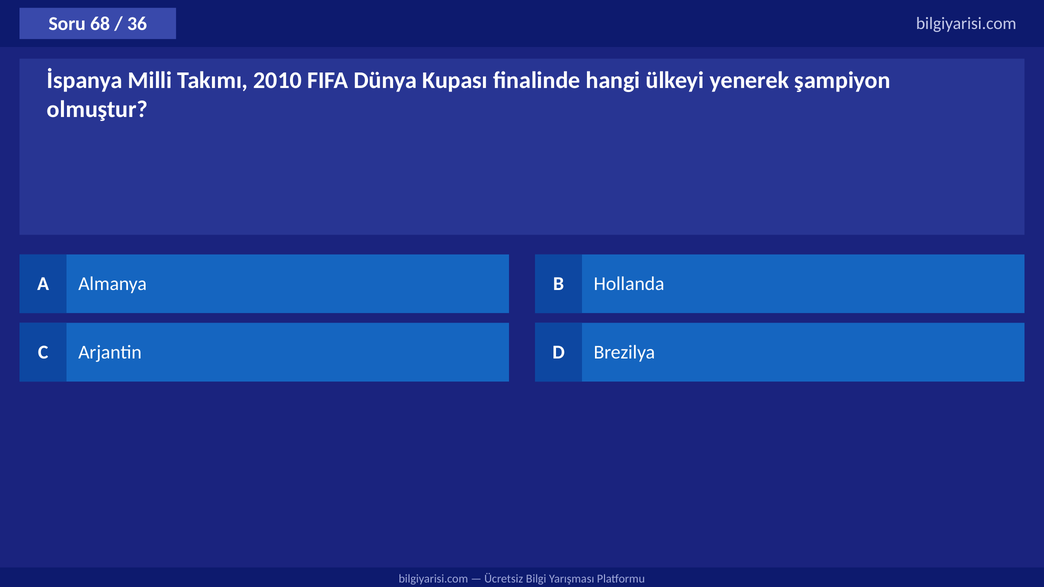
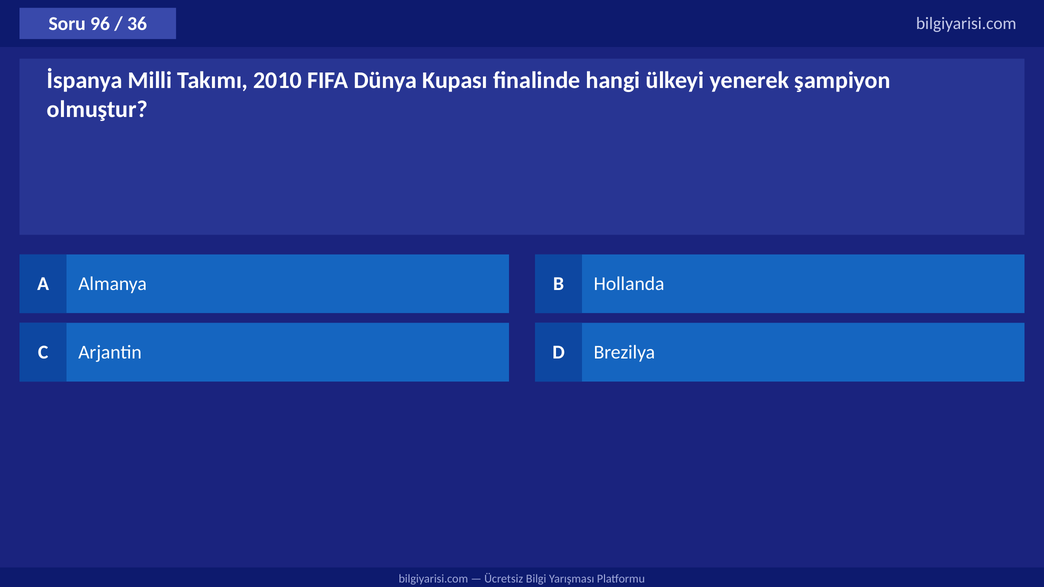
68: 68 -> 96 (100, 24)
